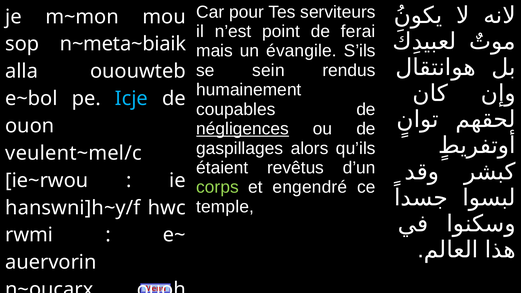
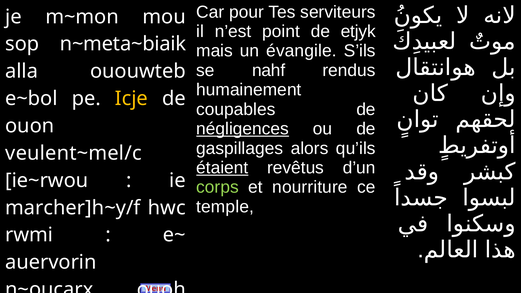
ferai: ferai -> etjyk (358, 31)
sein: sein -> nahf (269, 70)
Icje colour: light blue -> yellow (131, 99)
étaient underline: none -> present (222, 168)
engendré: engendré -> nourriture (310, 187)
hanswni]h~y/f: hanswni]h~y/f -> marcher]h~y/f (73, 208)
